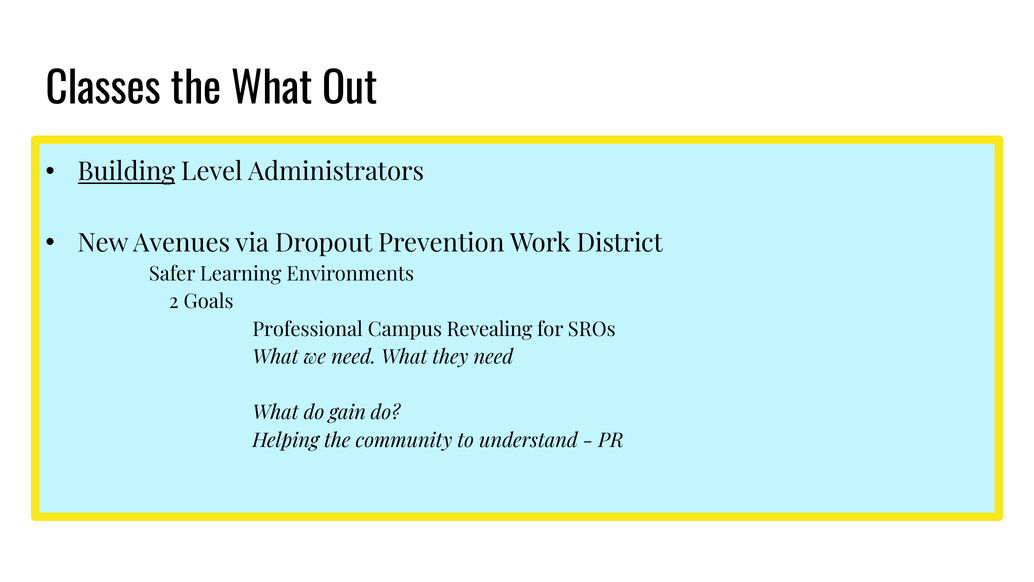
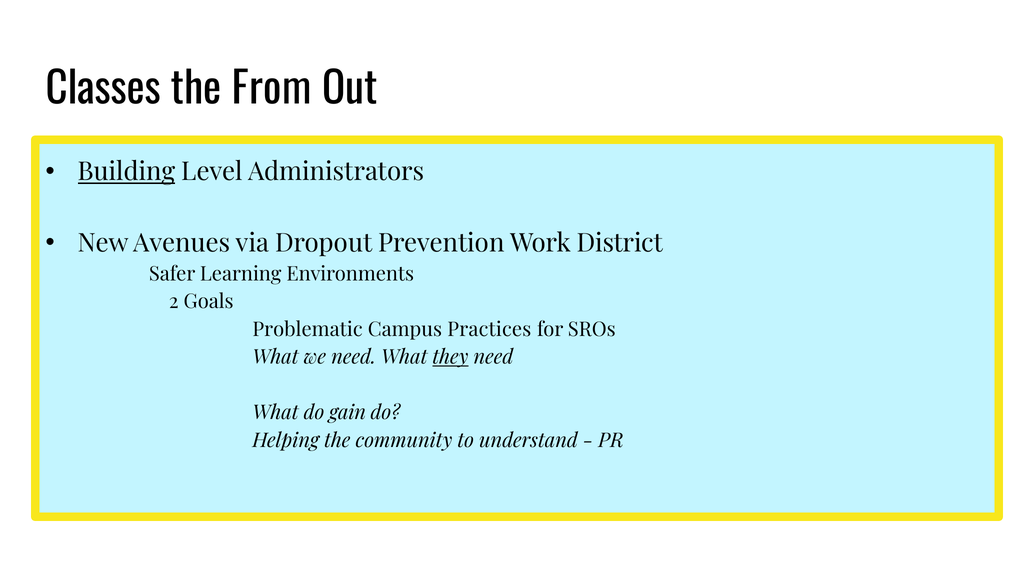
the What: What -> From (272, 90)
Professional: Professional -> Problematic (308, 329)
Revealing: Revealing -> Practices (489, 329)
they underline: none -> present (450, 357)
